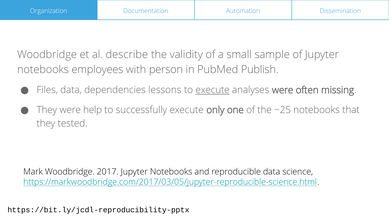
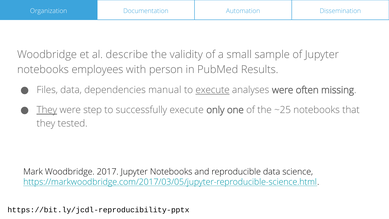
Publish: Publish -> Results (260, 69)
lessons: lessons -> manual (165, 90)
They underline: none -> present (47, 110)
help: help -> step (93, 110)
